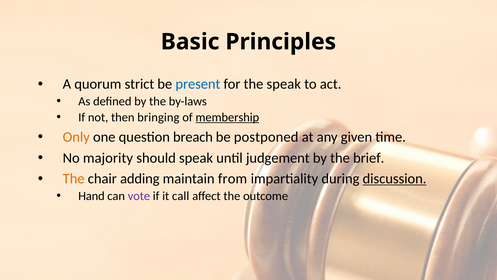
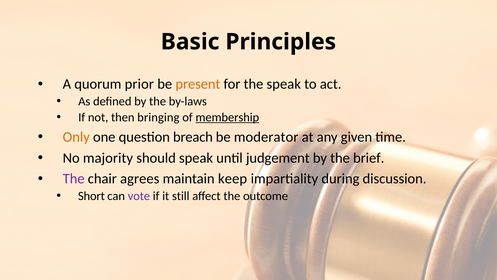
strict: strict -> prior (139, 84)
present colour: blue -> orange (198, 84)
postponed: postponed -> moderator (266, 137)
The colour: orange -> purple (74, 179)
adding: adding -> agrees (140, 179)
from: from -> keep (233, 179)
discussion underline: present -> none (395, 179)
Hand: Hand -> Short (91, 196)
call: call -> still (181, 196)
